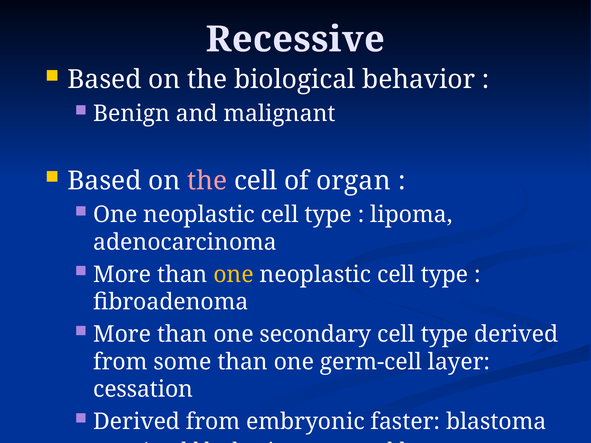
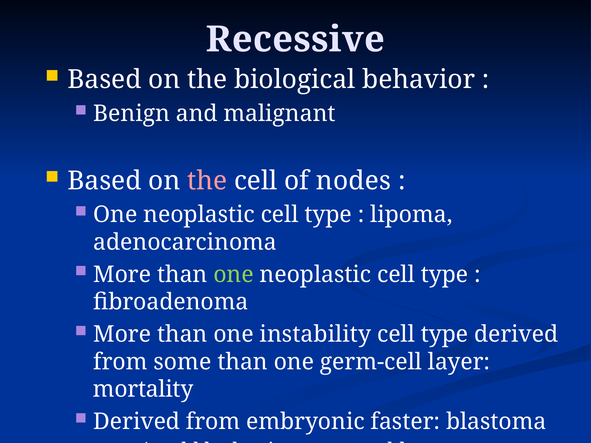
organ: organ -> nodes (353, 181)
one colour: yellow -> light green (234, 275)
secondary: secondary -> instability (315, 334)
cessation: cessation -> mortality (143, 390)
